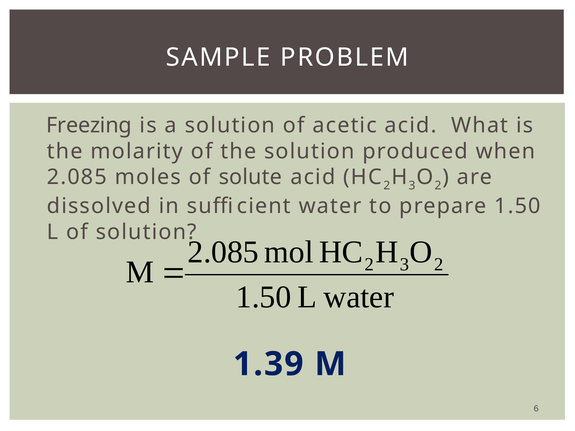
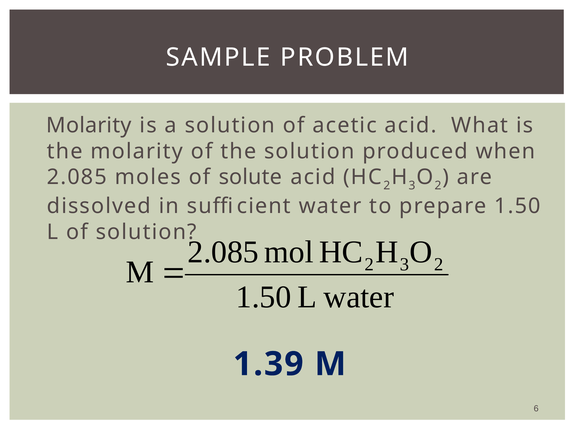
Freezing: Freezing -> Molarity (89, 125)
